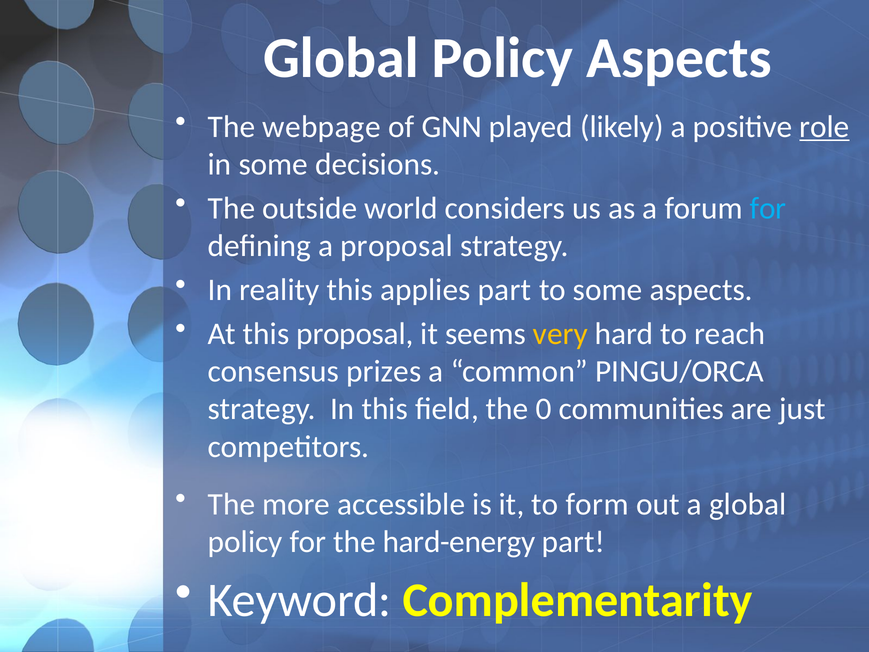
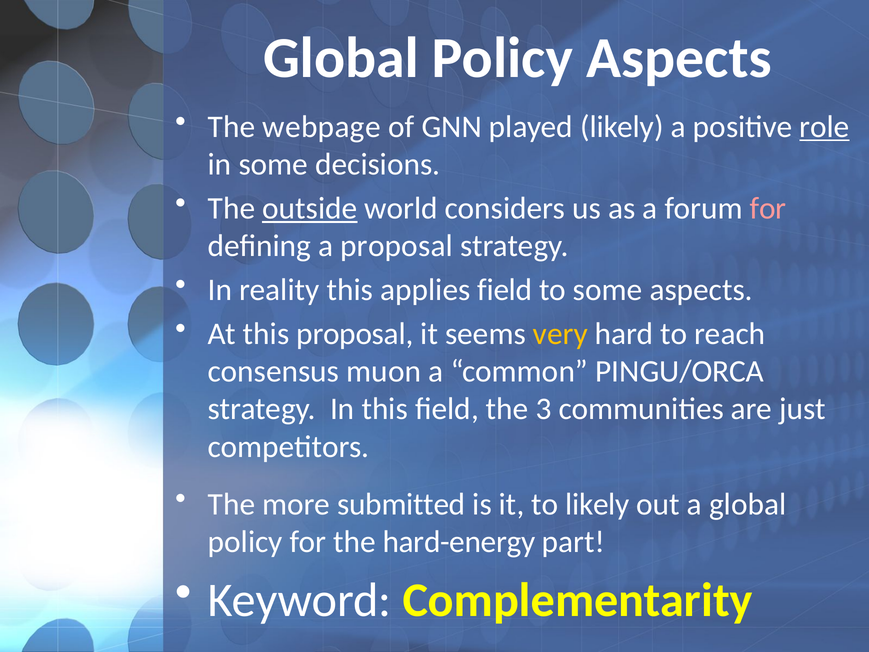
outside underline: none -> present (310, 208)
for colour: light blue -> pink (768, 208)
applies part: part -> field (505, 290)
prizes: prizes -> muon (384, 371)
0: 0 -> 3 (544, 409)
accessible: accessible -> submitted (401, 504)
to form: form -> likely (597, 504)
